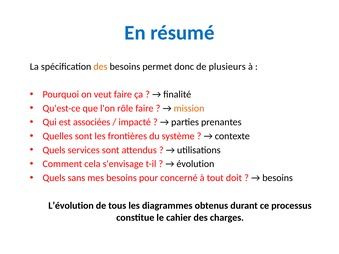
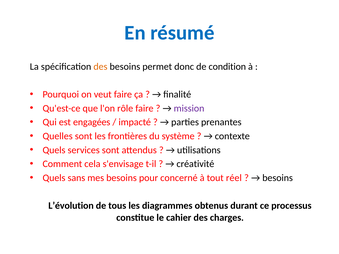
plusieurs: plusieurs -> condition (227, 67)
mission colour: orange -> purple (189, 108)
associées: associées -> engagées (92, 122)
évolution: évolution -> créativité (195, 164)
doit: doit -> réel (234, 178)
